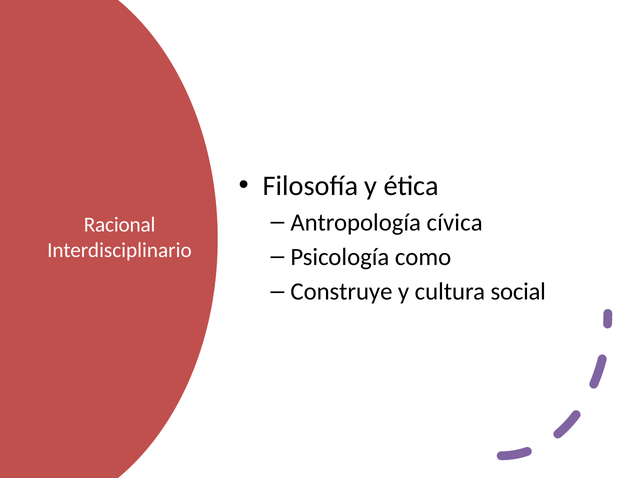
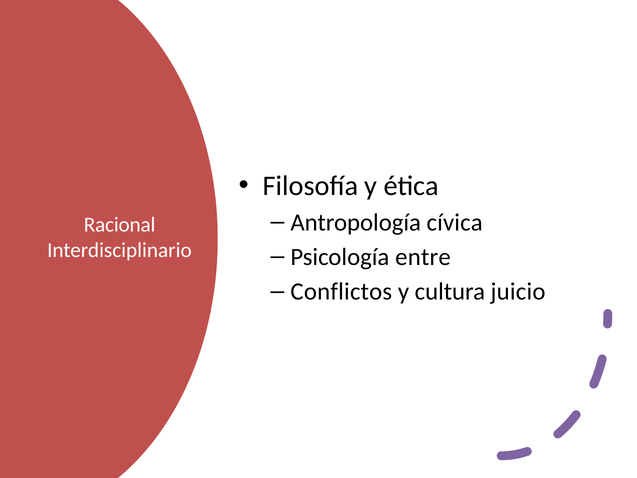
como: como -> entre (423, 257)
Construye: Construye -> Conflictos (341, 292)
social: social -> juicio (518, 292)
